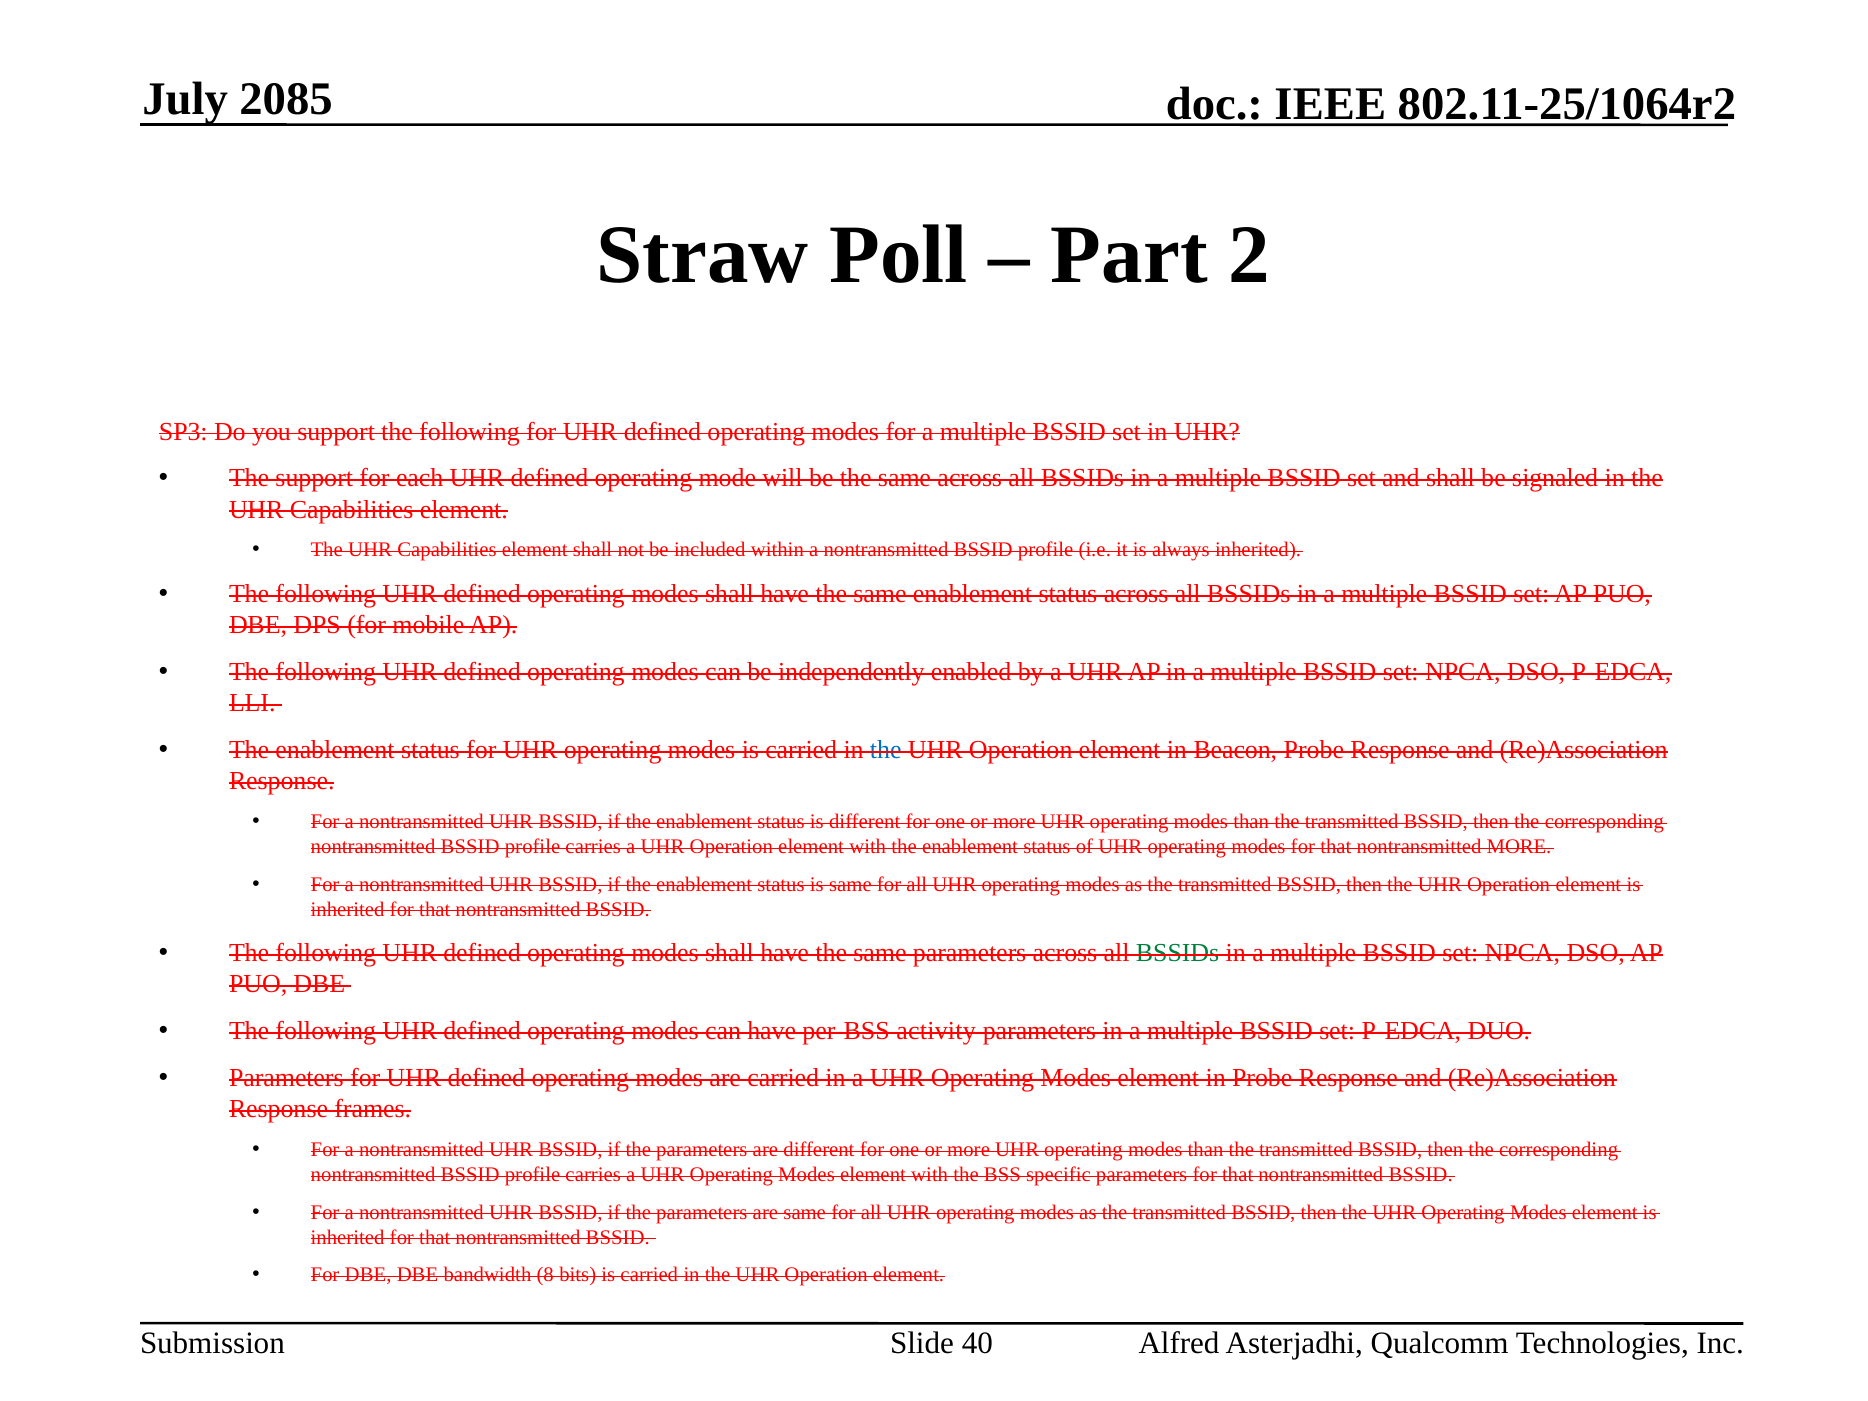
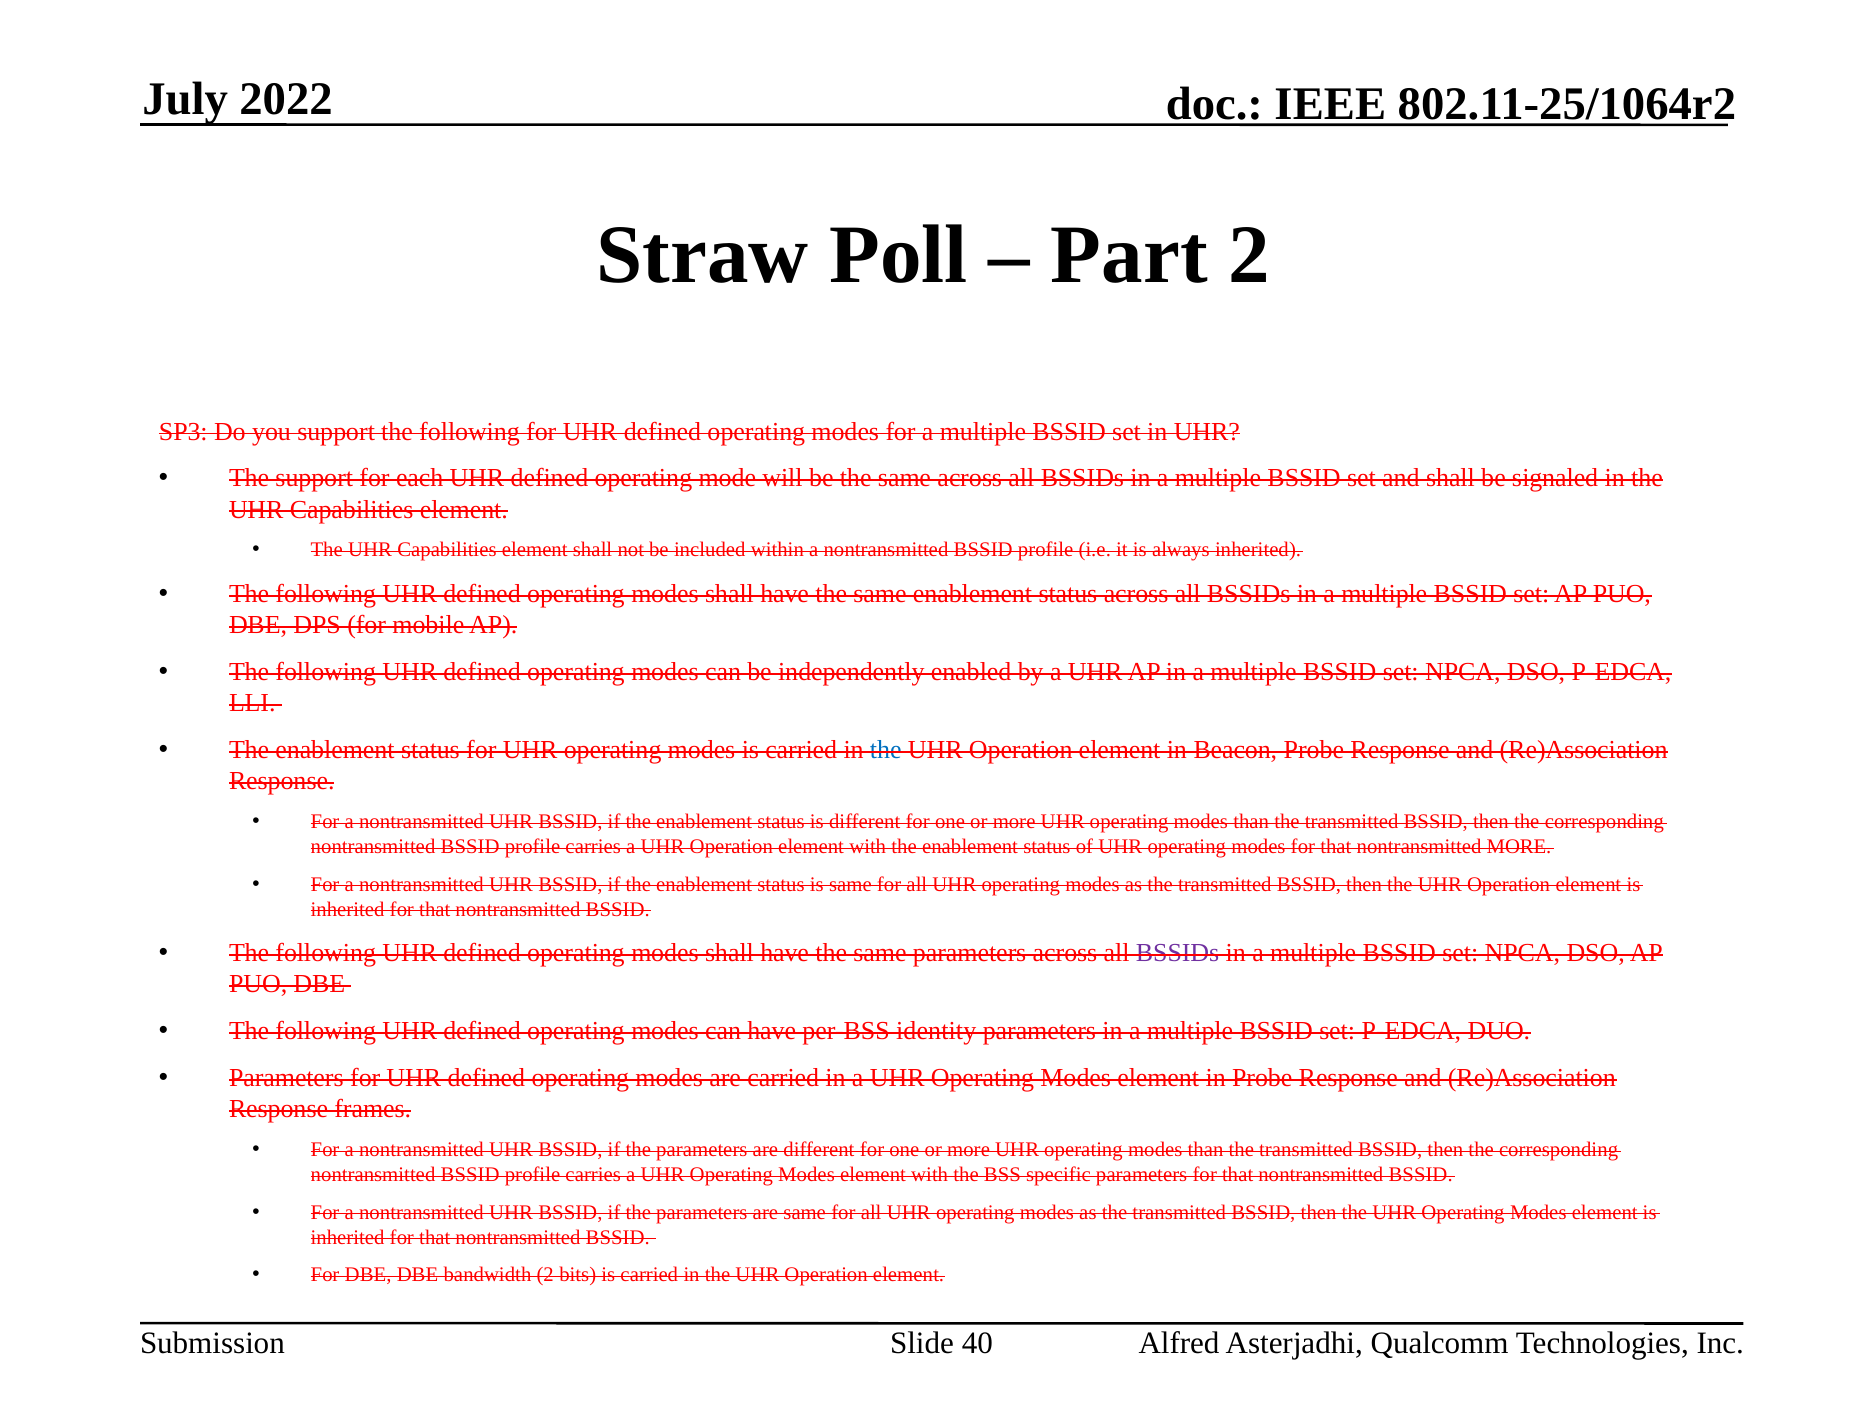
2085: 2085 -> 2022 (286, 99)
BSSIDs colour: green -> purple (1178, 953)
activity: activity -> identity (936, 1031)
bandwidth 8: 8 -> 2 (545, 1275)
